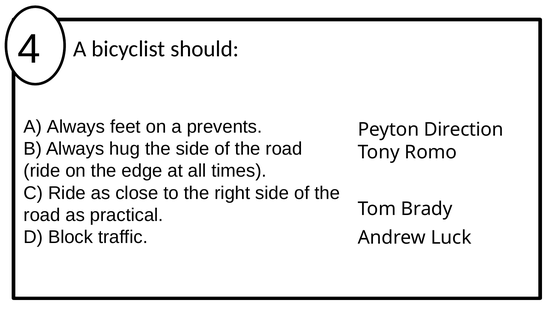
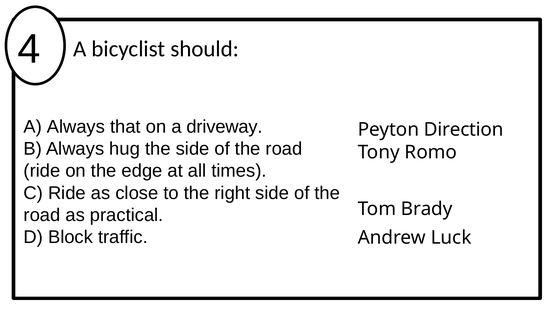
feet: feet -> that (125, 127)
prevents: prevents -> driveway (225, 127)
